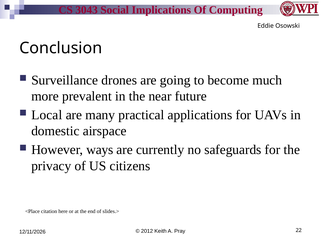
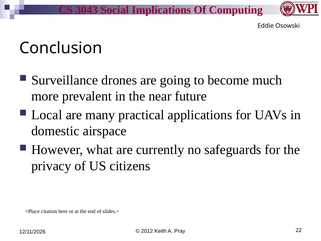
ways: ways -> what (100, 150)
